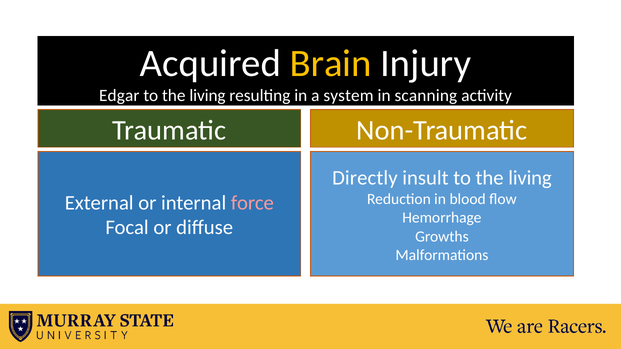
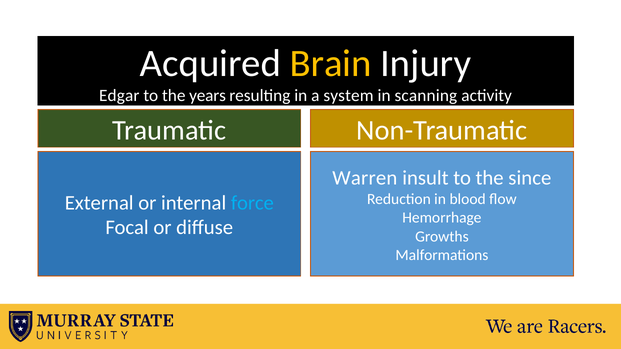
living: living -> years (208, 95)
Directly: Directly -> Warren (365, 178)
insult to the living: living -> since (530, 178)
force colour: pink -> light blue (252, 203)
